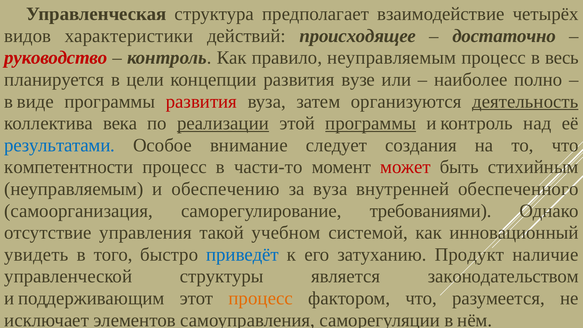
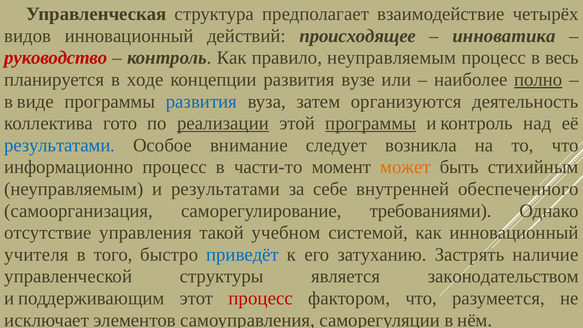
видов характеристики: характеристики -> инновационный (129, 36)
достаточно: достаточно -> инноватика (504, 36)
цели: цели -> ходе (145, 80)
полно underline: none -> present (538, 80)
развития colour: red -> blue (201, 101)
деятельность underline: present -> none (525, 101)
века: века -> гото (120, 123)
создания: создания -> возникла (421, 145)
компетентности: компетентности -> информационно (69, 167)
может colour: red -> orange (405, 167)
и обеспечению: обеспечению -> результатами (225, 189)
за вуза: вуза -> себе (330, 189)
увидеть: увидеть -> учителя (36, 254)
Продукт: Продукт -> Застрять (469, 254)
процесс colour: orange -> red (261, 298)
